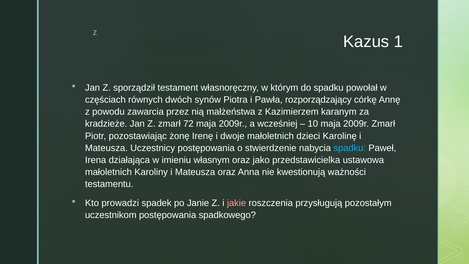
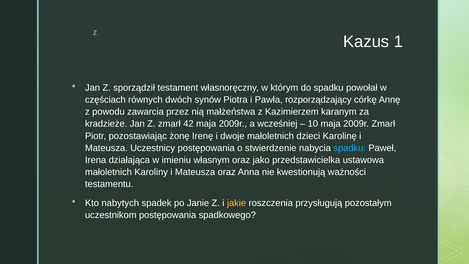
72: 72 -> 42 (188, 124)
prowadzi: prowadzi -> nabytych (120, 203)
jakie colour: pink -> yellow (237, 203)
